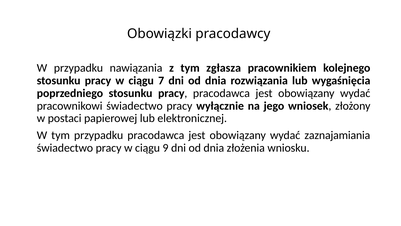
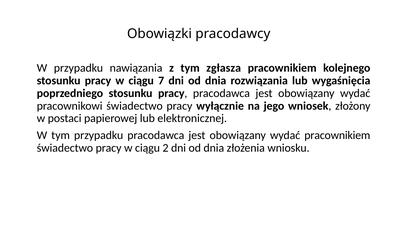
wydać zaznajamiania: zaznajamiania -> pracownikiem (337, 135)
9: 9 -> 2 (166, 148)
